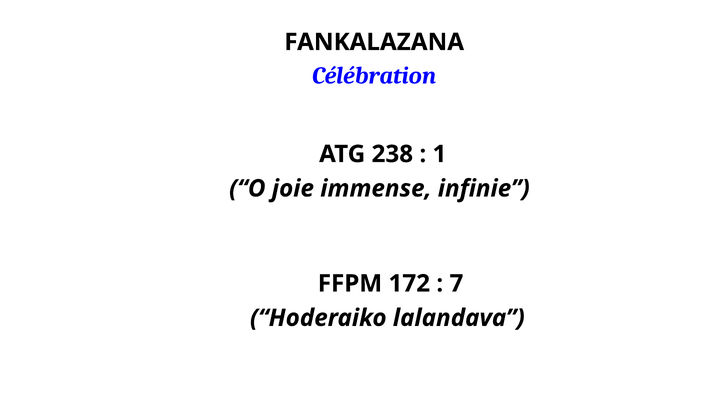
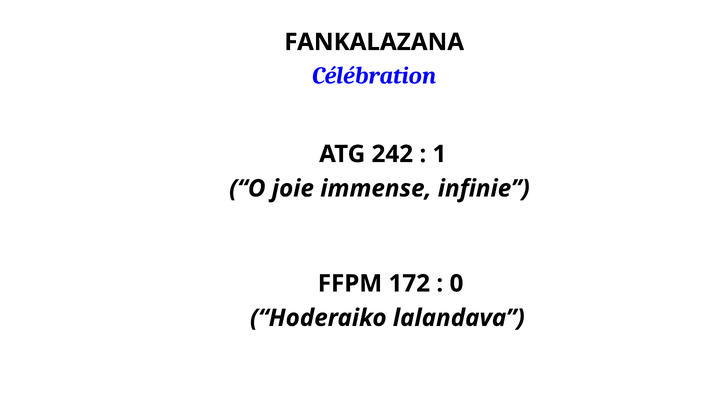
238: 238 -> 242 (392, 154)
7: 7 -> 0 (456, 283)
